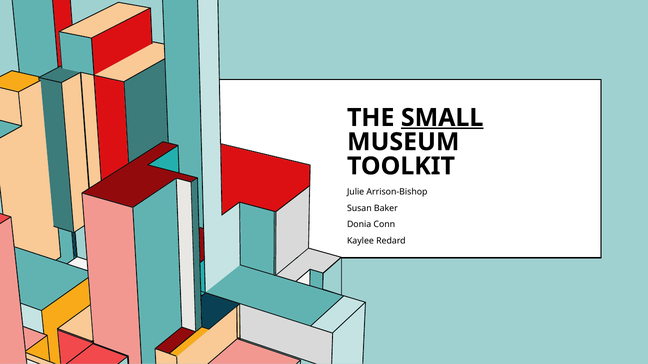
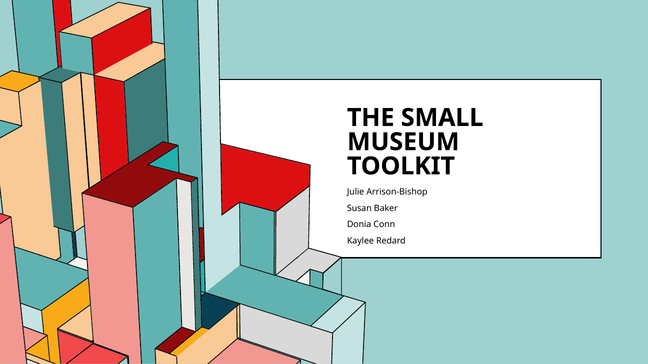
SMALL underline: present -> none (442, 118)
